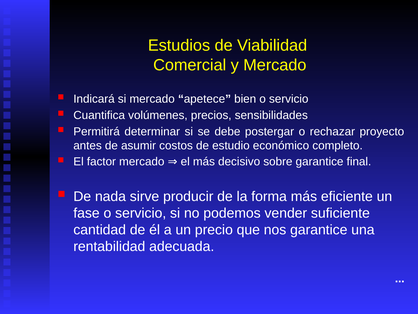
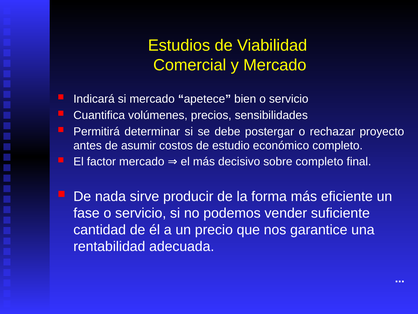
sobre garantice: garantice -> completo (320, 162)
